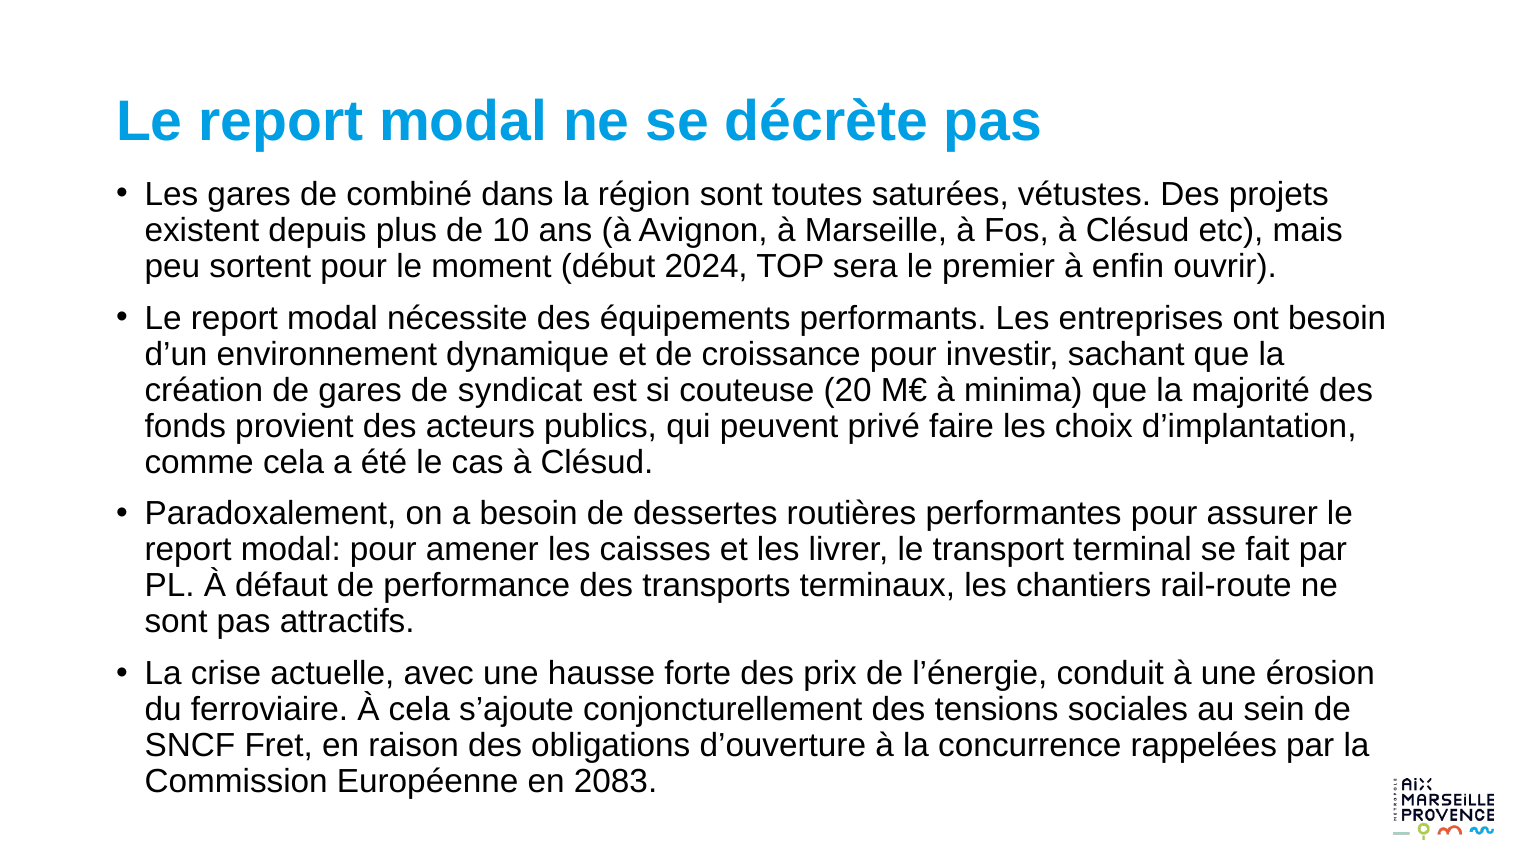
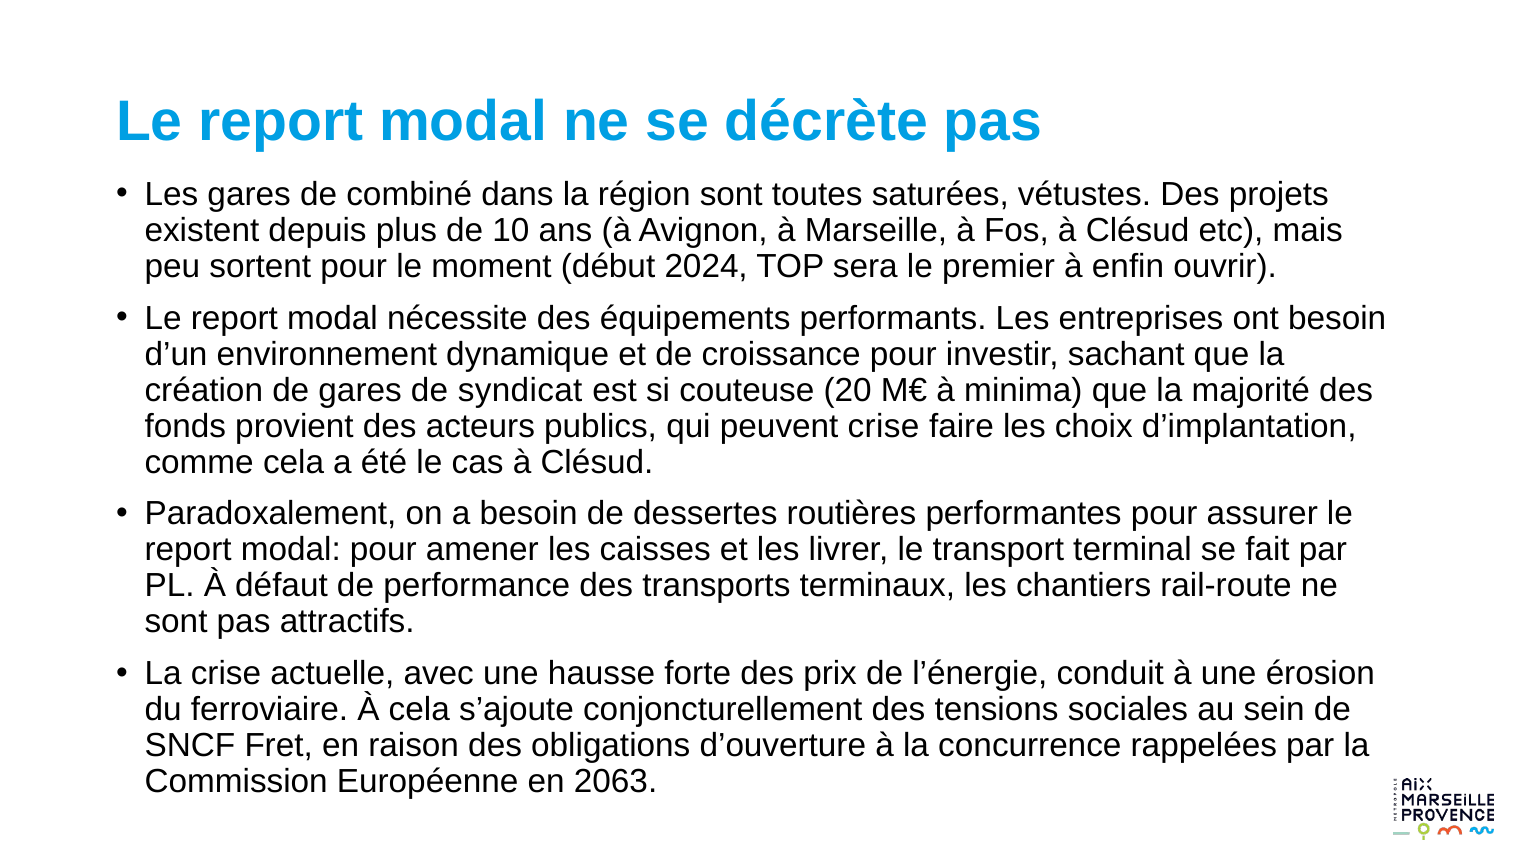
peuvent privé: privé -> crise (884, 426)
2083: 2083 -> 2063 (616, 782)
